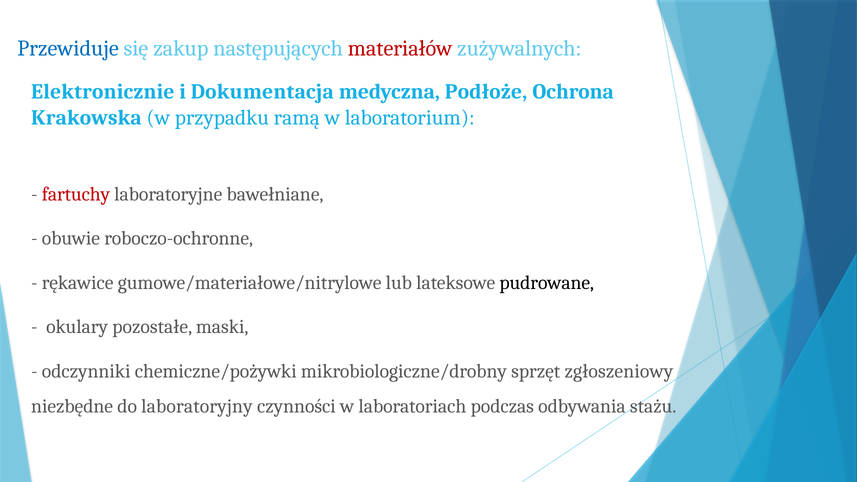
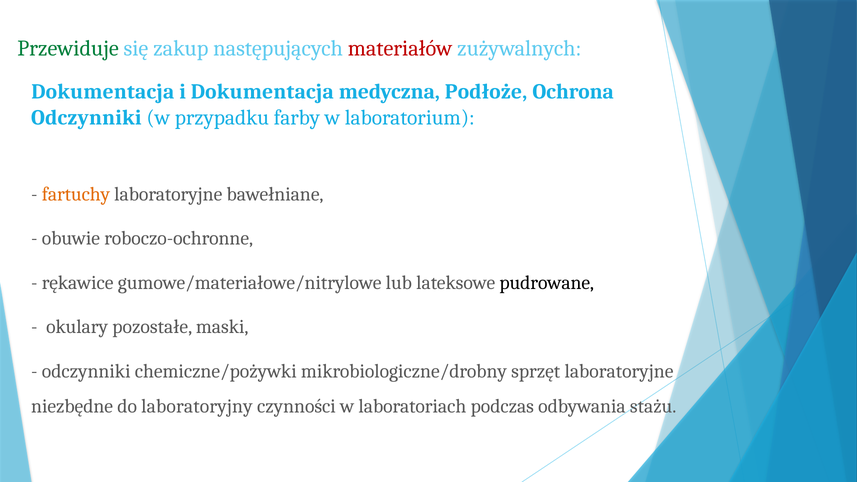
Przewiduje colour: blue -> green (68, 49)
Elektronicznie: Elektronicznie -> Dokumentacja (103, 92)
Krakowska: Krakowska -> Odczynniki (86, 118)
ramą: ramą -> farby (297, 118)
fartuchy colour: red -> orange (76, 194)
sprzęt zgłoszeniowy: zgłoszeniowy -> laboratoryjne (619, 371)
